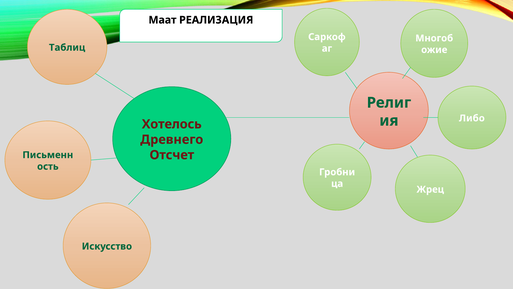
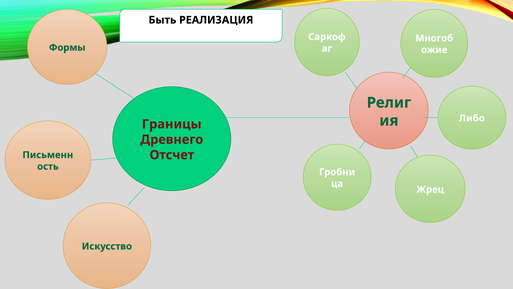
Маат: Маат -> Быть (162, 20)
Таблиц: Таблиц -> Формы (67, 47)
Хотелось: Хотелось -> Границы (172, 124)
